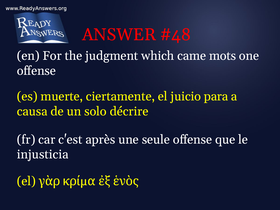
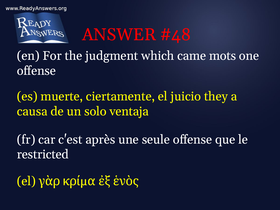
para: para -> they (216, 96)
décrire: décrire -> ventaja (129, 111)
injusticia: injusticia -> restricted (43, 154)
